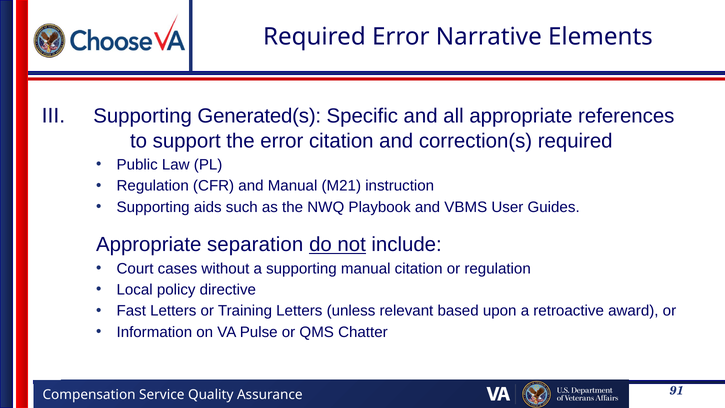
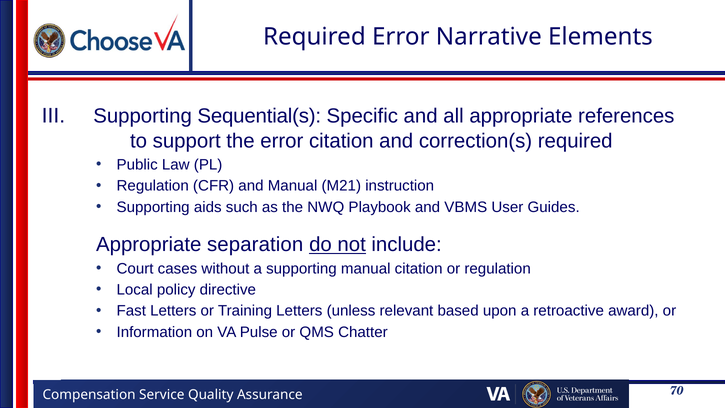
Generated(s: Generated(s -> Sequential(s (259, 116)
91: 91 -> 70 (677, 390)
